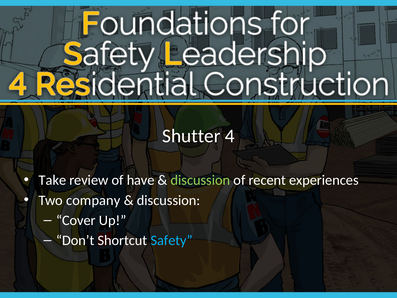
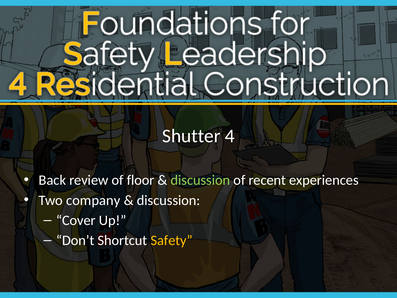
Take: Take -> Back (52, 180)
have: have -> floor (141, 180)
Safety colour: light blue -> yellow (172, 240)
